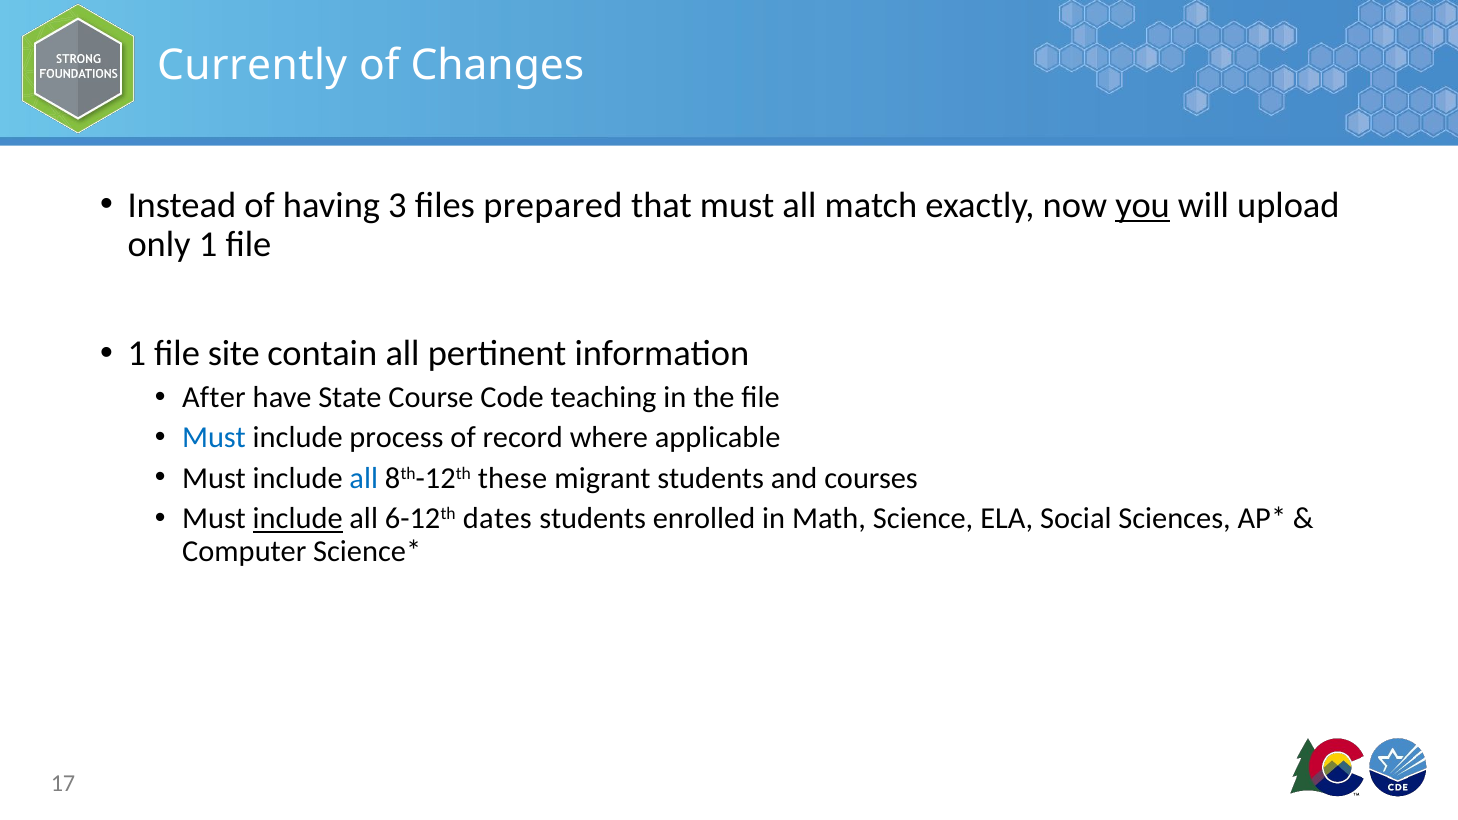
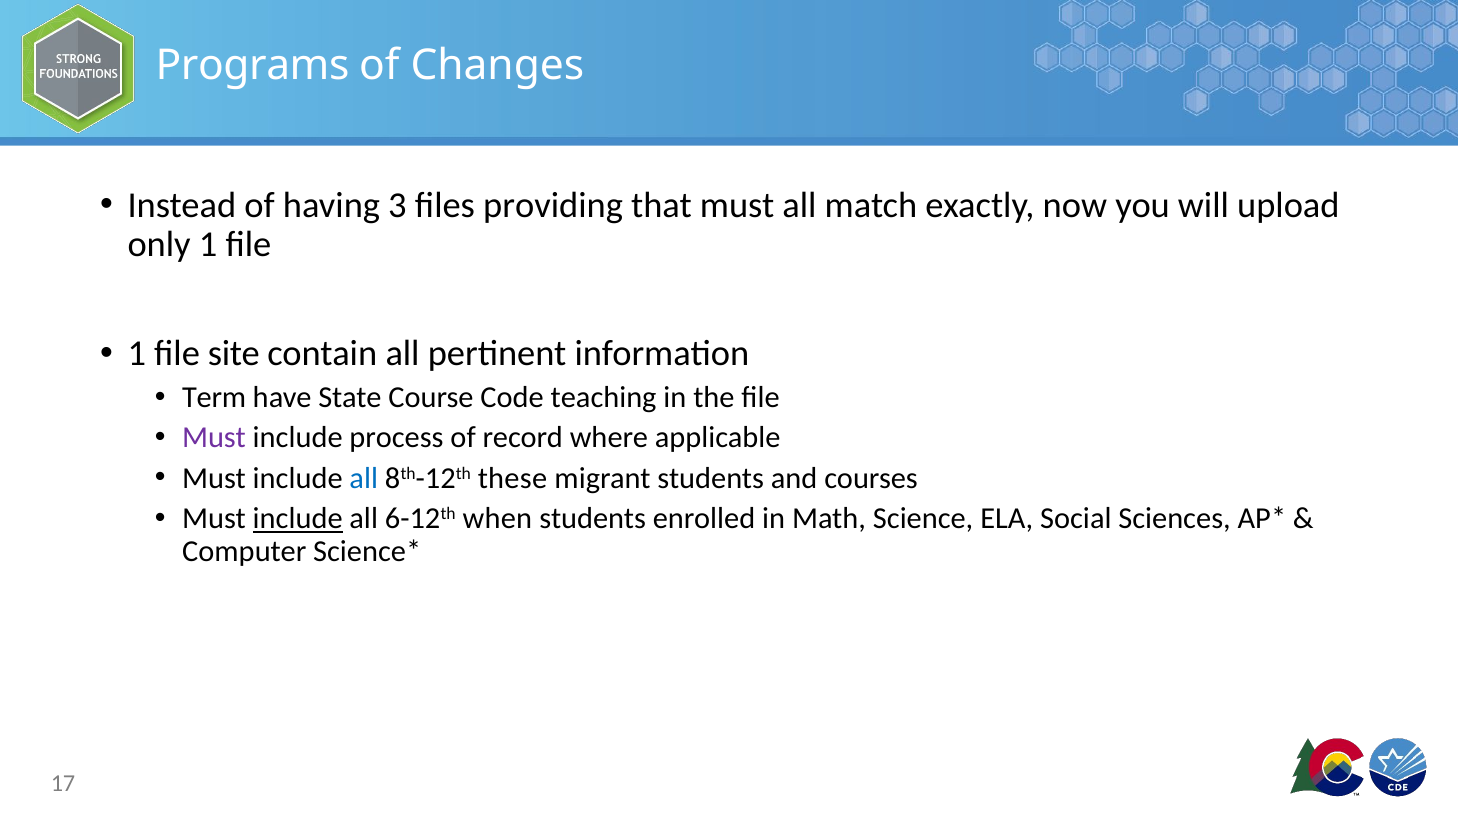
Currently: Currently -> Programs (253, 65)
prepared: prepared -> providing (553, 205)
you underline: present -> none (1143, 205)
After: After -> Term (214, 397)
Must colour: blue -> purple (214, 438)
dates: dates -> when (497, 519)
